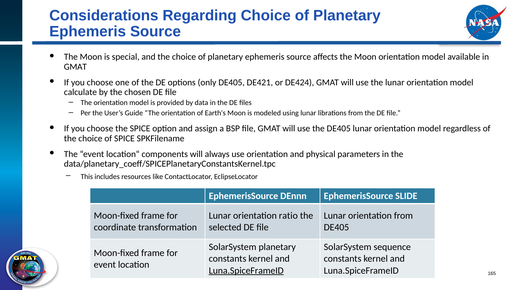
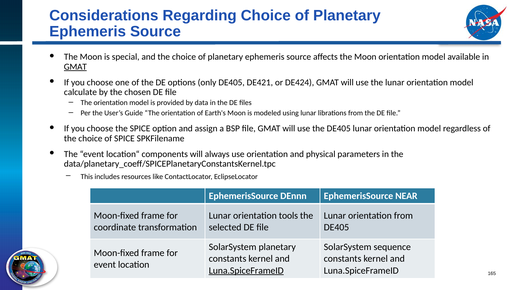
GMAT underline: none -> present (75, 67)
SLIDE: SLIDE -> NEAR (406, 196)
ratio: ratio -> tools (288, 215)
